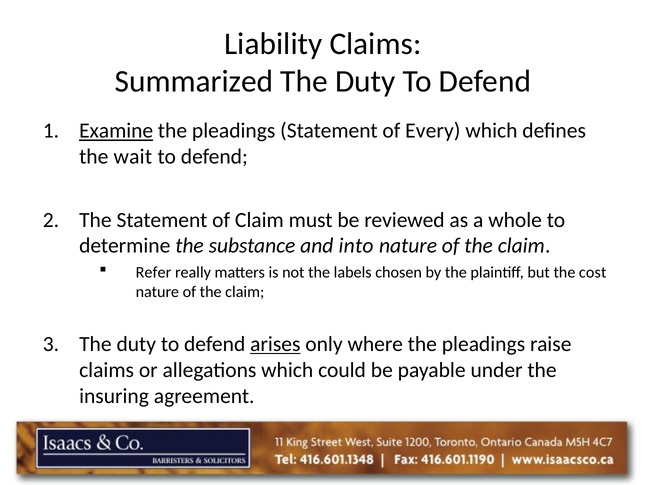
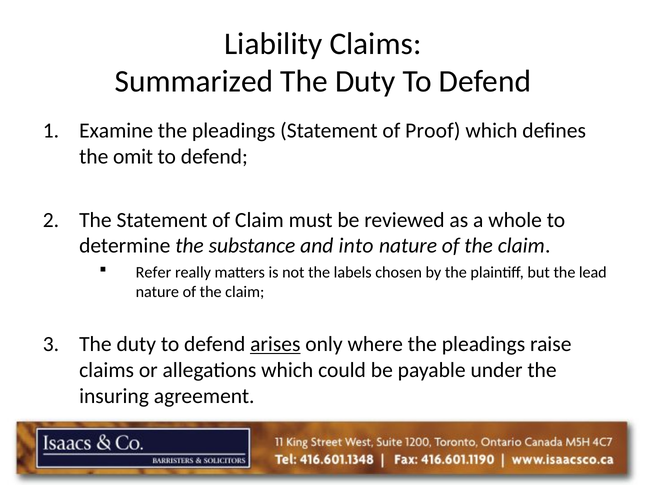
Examine underline: present -> none (116, 131)
Every: Every -> Proof (433, 131)
wait: wait -> omit (133, 157)
cost: cost -> lead (593, 272)
